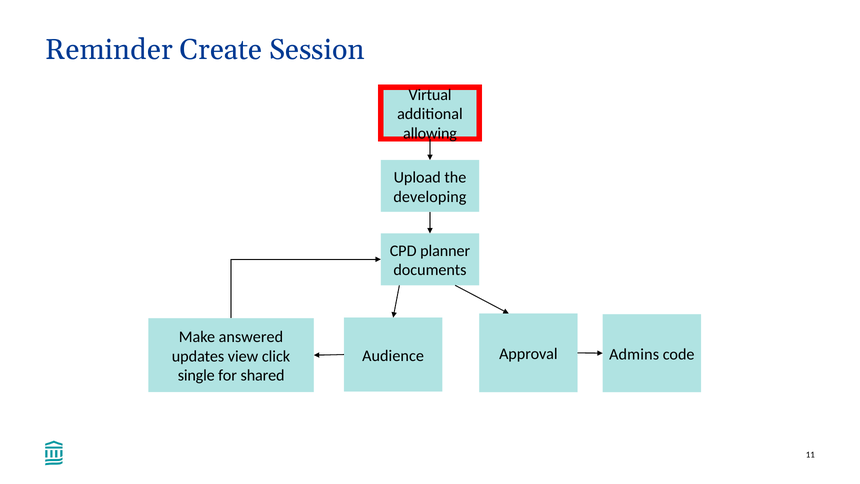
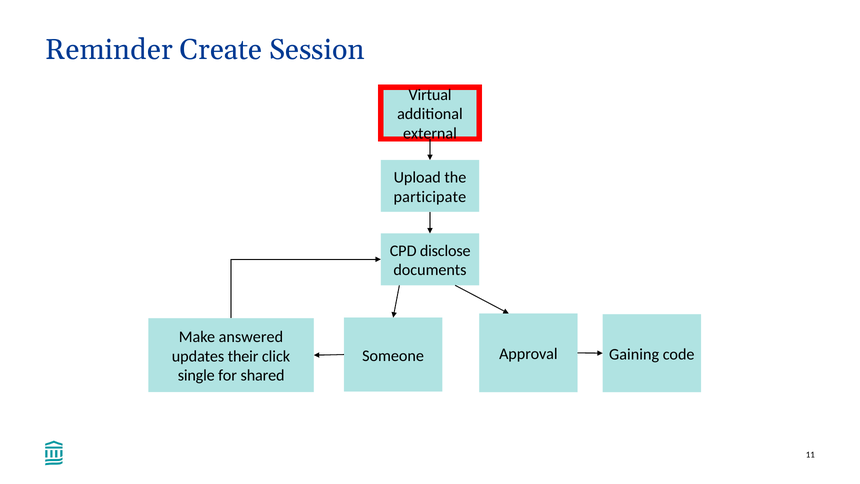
allowing: allowing -> external (430, 133)
developing: developing -> participate (430, 197)
planner: planner -> disclose (445, 251)
Audience: Audience -> Someone (393, 355)
Admins: Admins -> Gaining (634, 354)
view: view -> their (243, 356)
